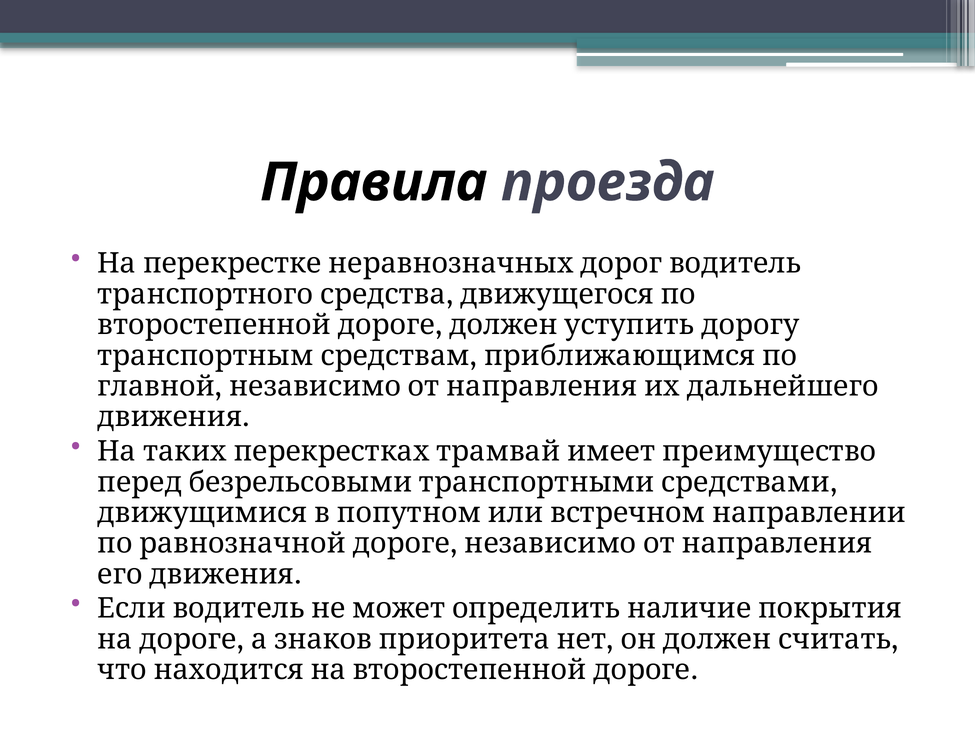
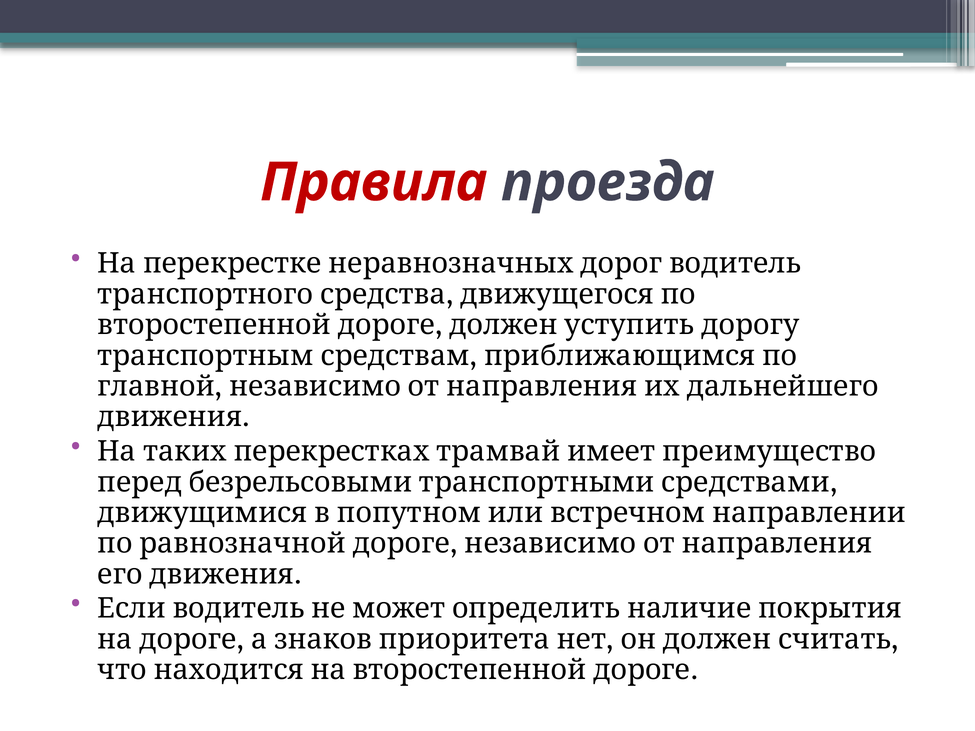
Правила colour: black -> red (374, 183)
